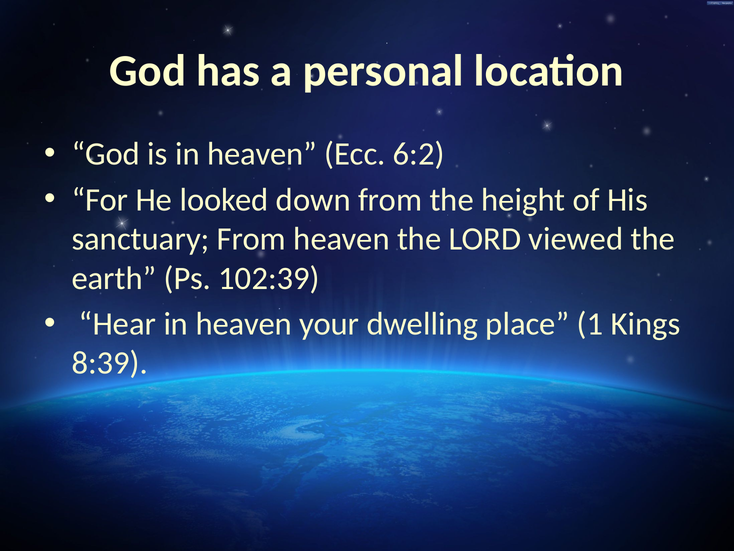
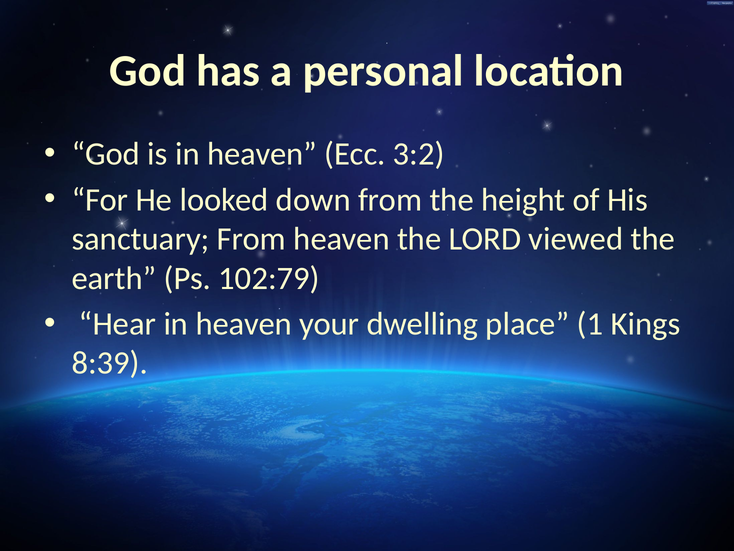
6:2: 6:2 -> 3:2 (419, 154)
102:39: 102:39 -> 102:79 (269, 278)
